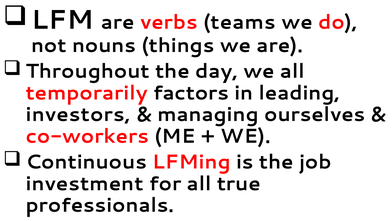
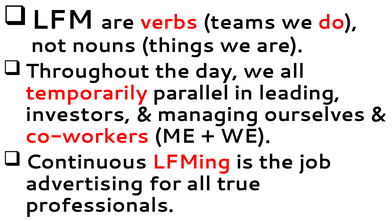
factors: factors -> parallel (191, 93)
investment: investment -> advertising (84, 183)
